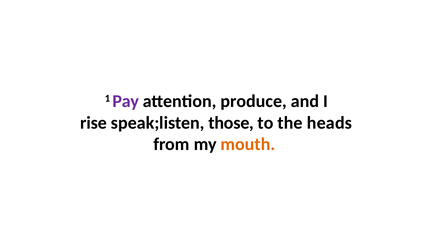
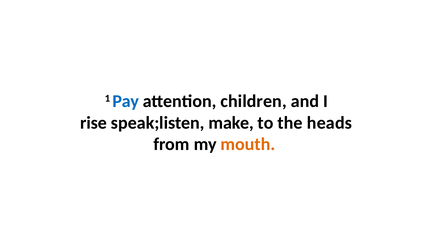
Pay colour: purple -> blue (126, 101)
produce: produce -> children (254, 101)
those: those -> make (231, 123)
